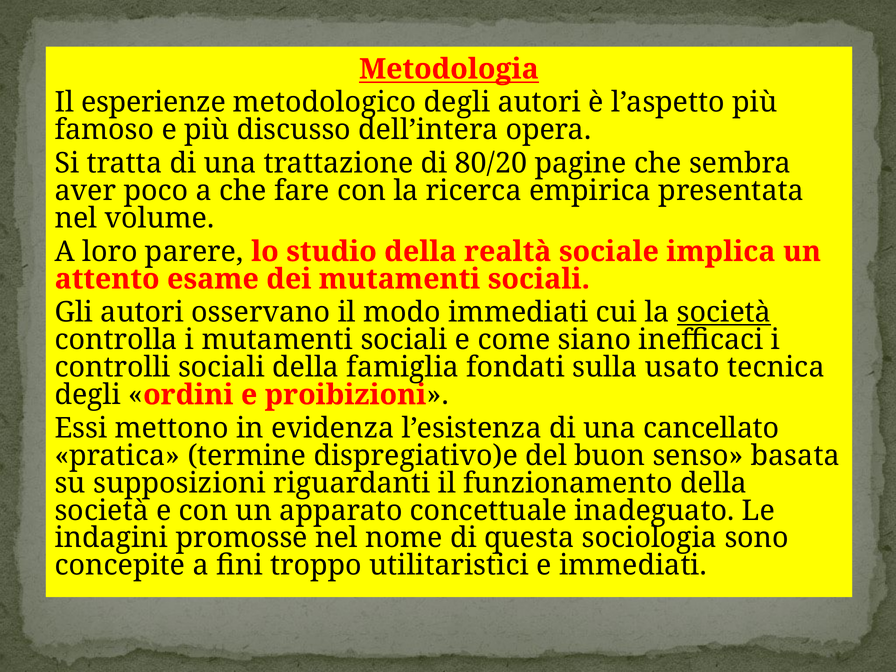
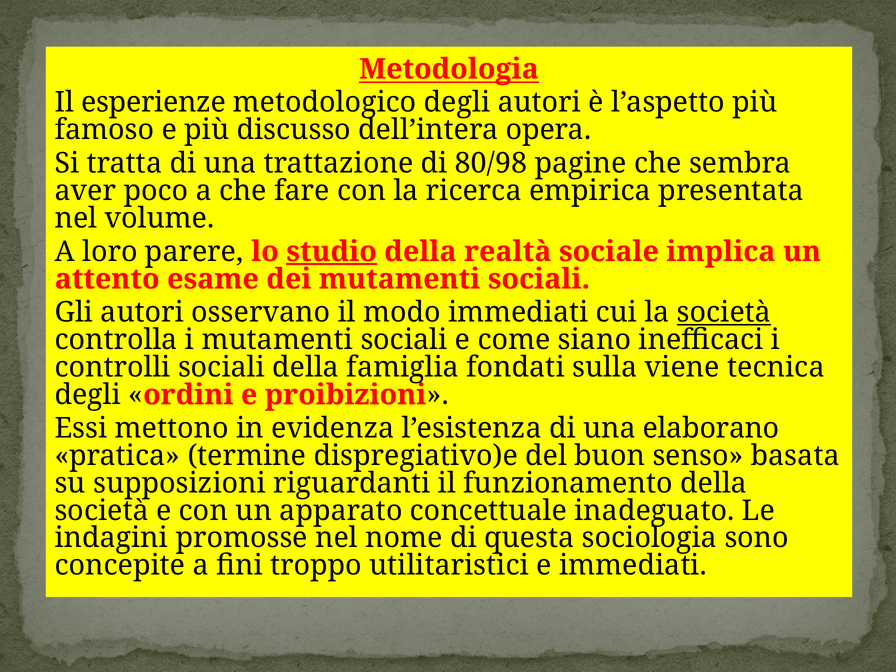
80/20: 80/20 -> 80/98 (491, 163)
studio underline: none -> present (331, 252)
usato: usato -> viene (682, 367)
cancellato: cancellato -> elaborano (711, 428)
